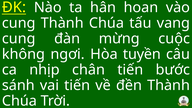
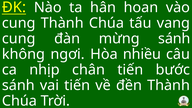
mừng cuộc: cuộc -> sánh (174, 39)
tuyền: tuyền -> nhiều (142, 54)
